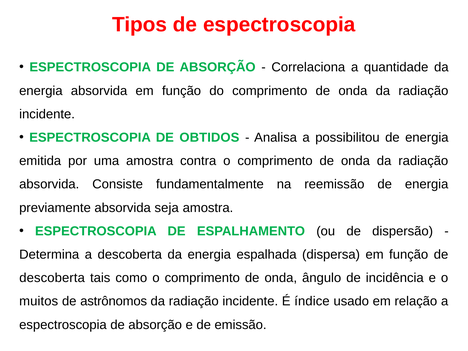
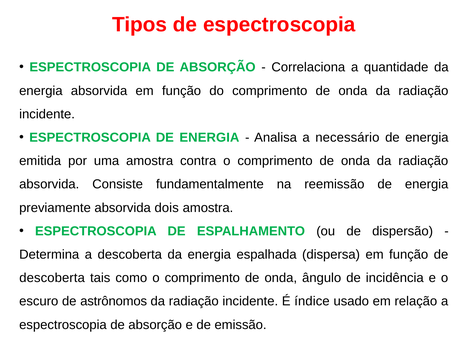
ESPECTROSCOPIA DE OBTIDOS: OBTIDOS -> ENERGIA (209, 138)
possibilitou: possibilitou -> necessário (347, 138)
seja: seja -> dois (167, 208)
muitos: muitos -> escuro (39, 301)
